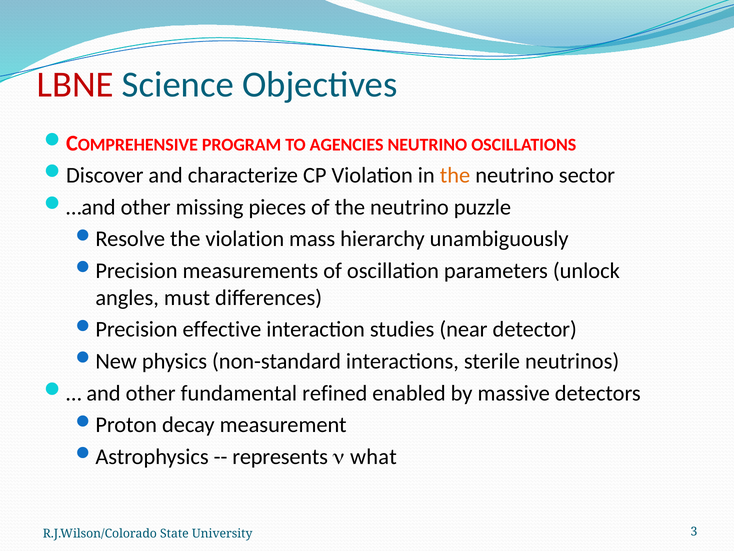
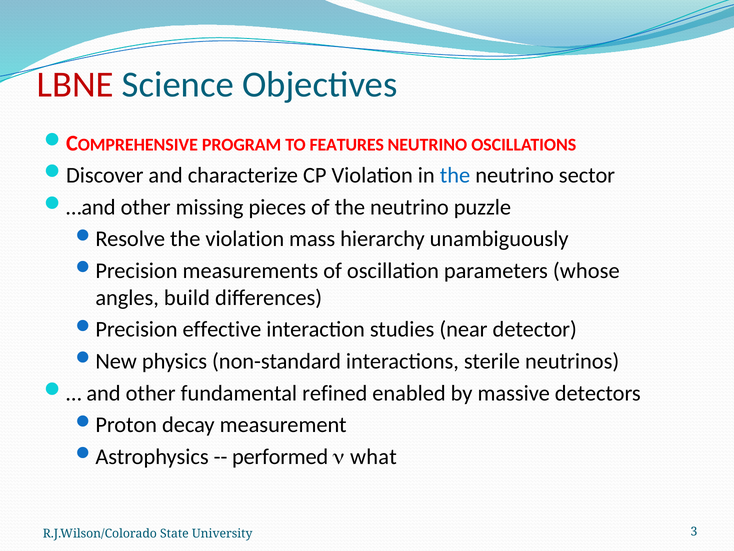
AGENCIES: AGENCIES -> FEATURES (347, 145)
the colour: orange -> blue (455, 175)
unlock: unlock -> whose (586, 271)
must: must -> build (187, 297)
represents: represents -> performed (280, 456)
